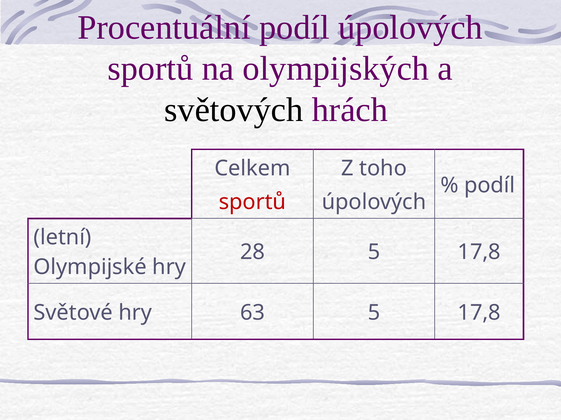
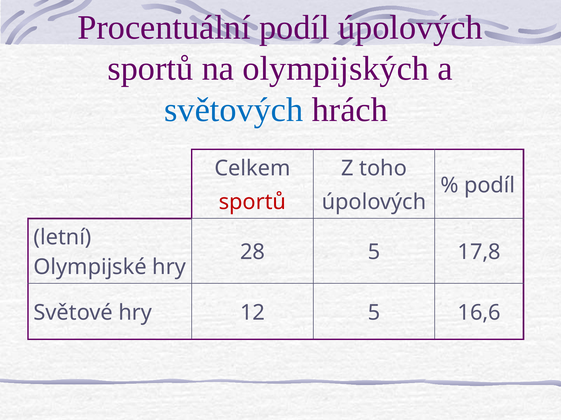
světových colour: black -> blue (234, 110)
63: 63 -> 12 (252, 313)
17,8: 17,8 -> 16,6 (479, 313)
